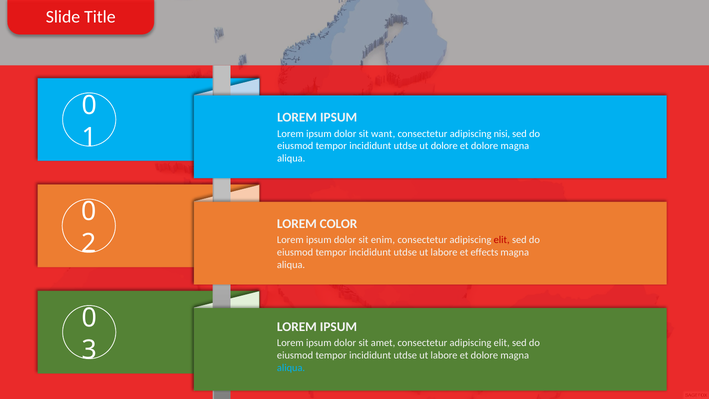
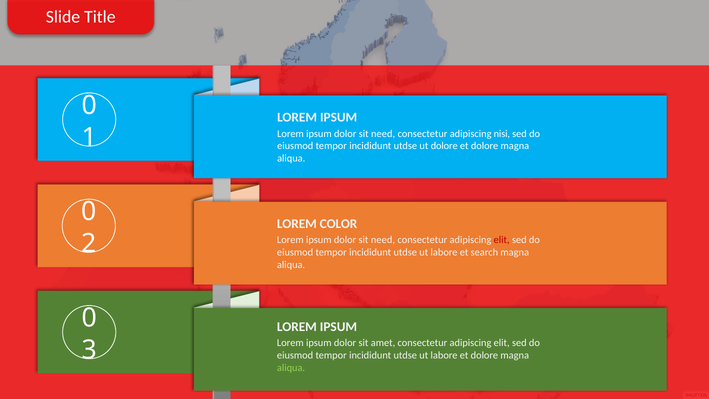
want: want -> need (383, 134)
enim: enim -> need (383, 240)
effects: effects -> search (484, 252)
aliqua colour: light blue -> light green (291, 368)
